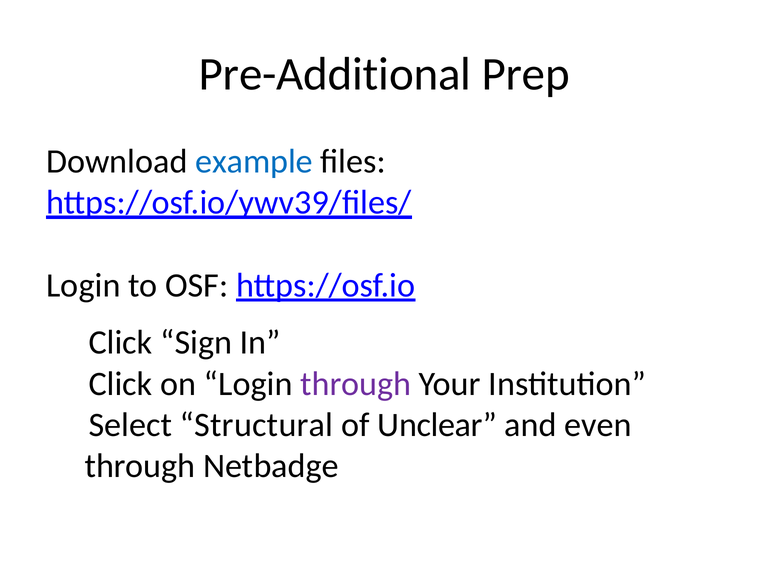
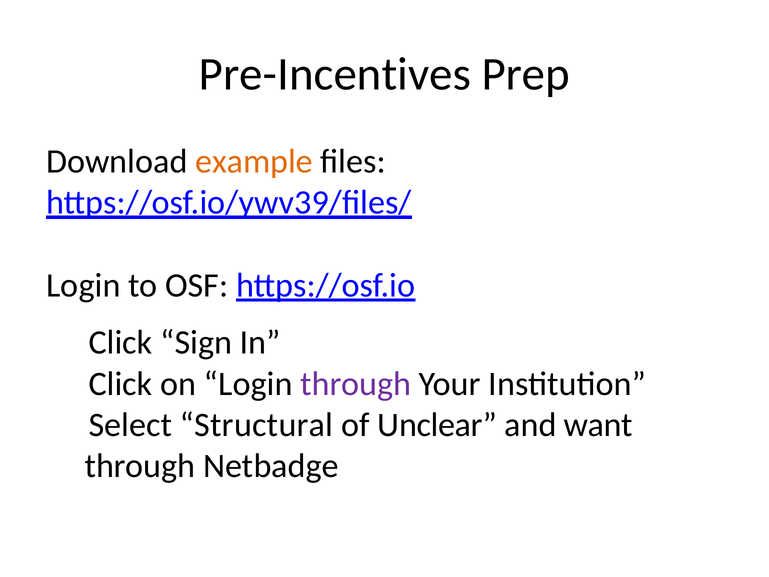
Pre-Additional: Pre-Additional -> Pre-Incentives (335, 74)
example colour: blue -> orange (254, 161)
even: even -> want (598, 425)
